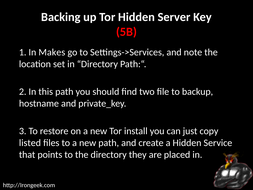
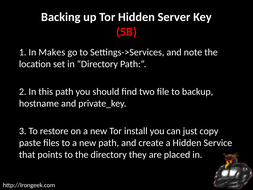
listed: listed -> paste (30, 143)
